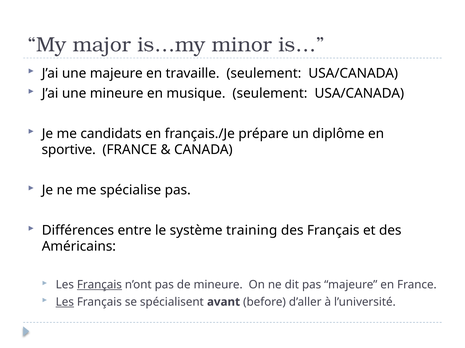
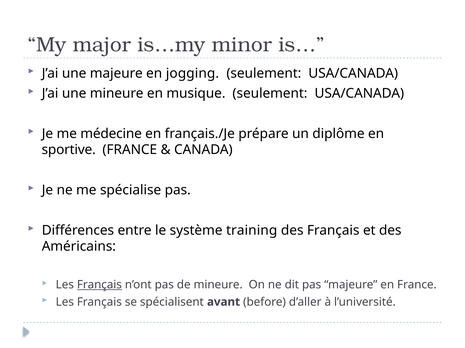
travaille: travaille -> jogging (192, 73)
candidats: candidats -> médecine (111, 134)
Les underline: present -> none (65, 303)
